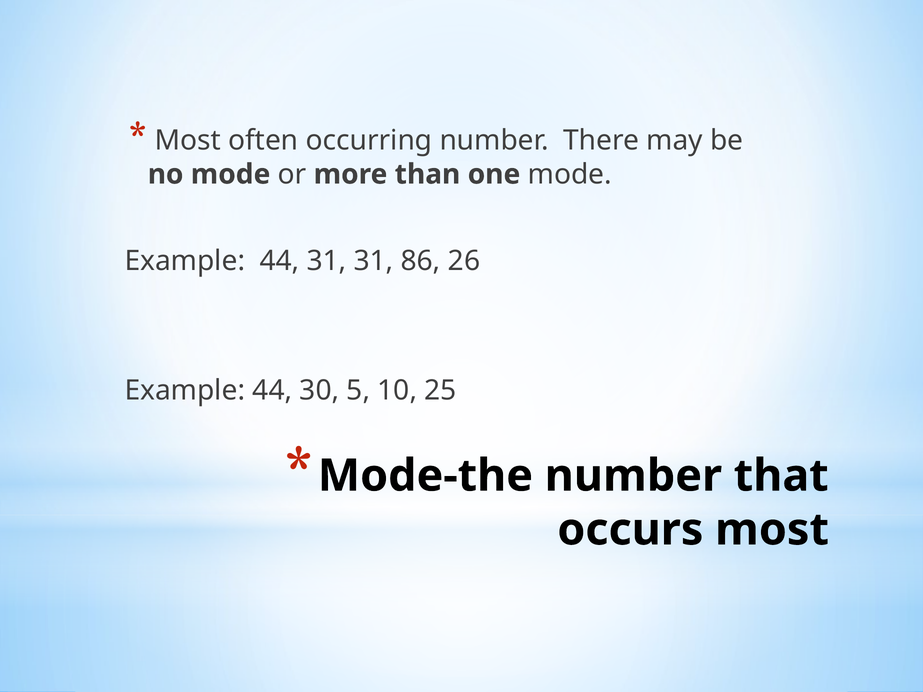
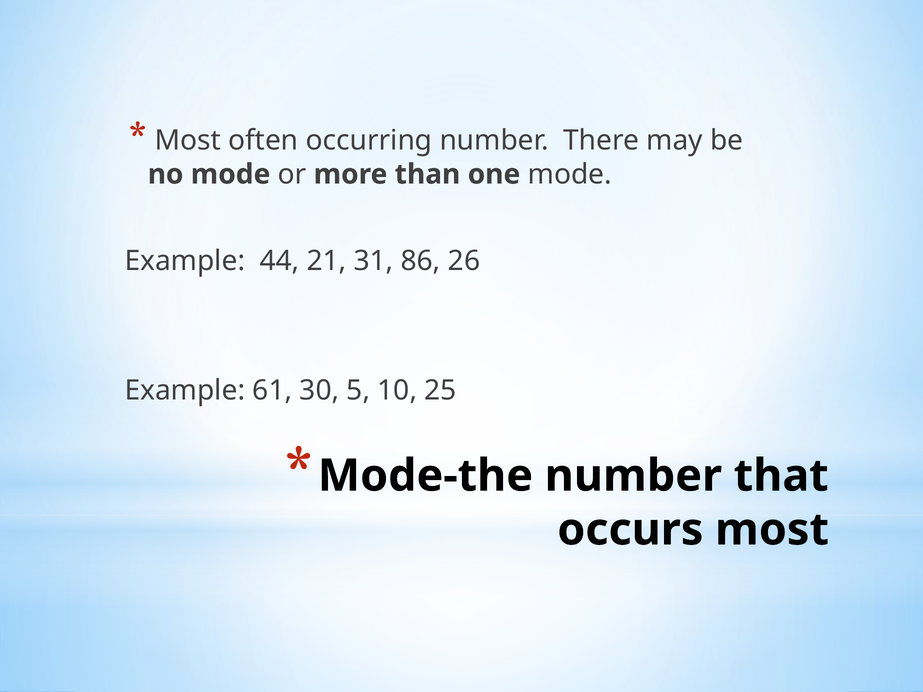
44 31: 31 -> 21 (327, 261)
44: 44 -> 61 (272, 391)
